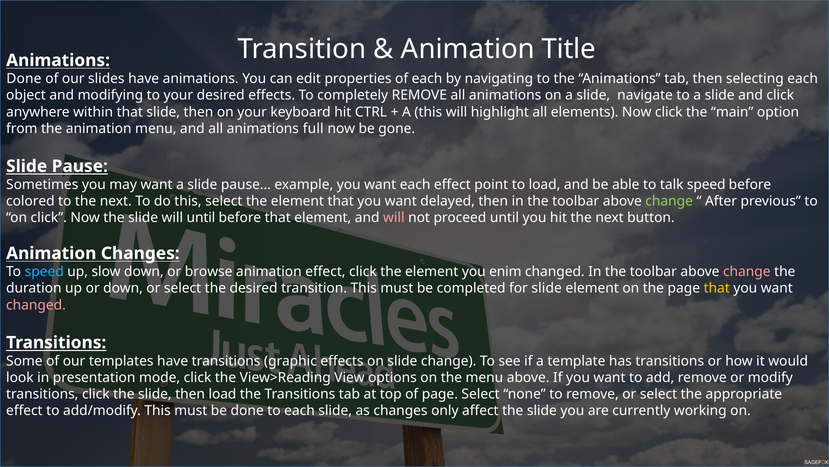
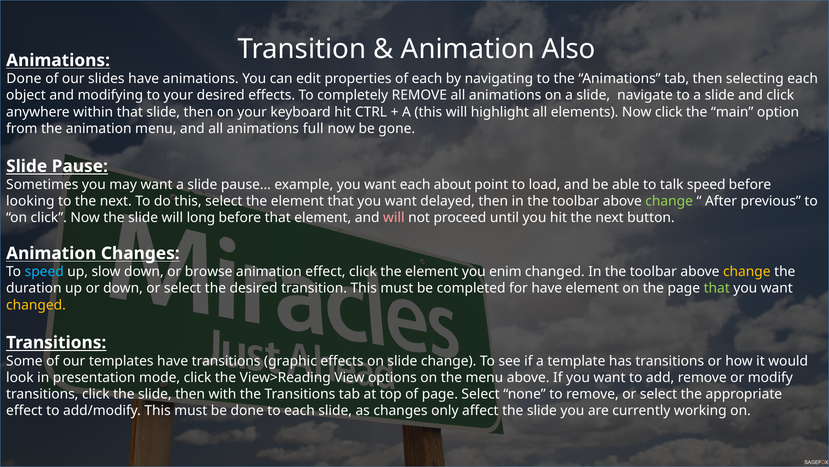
Title: Title -> Also (569, 49)
each effect: effect -> about (452, 184)
colored: colored -> looking (30, 201)
will until: until -> long (201, 218)
change colour: pink -> yellow (747, 271)
for slide: slide -> have (547, 288)
that colour: yellow -> light green (717, 288)
changed colour: pink -> yellow (36, 305)
then load: load -> with (222, 394)
